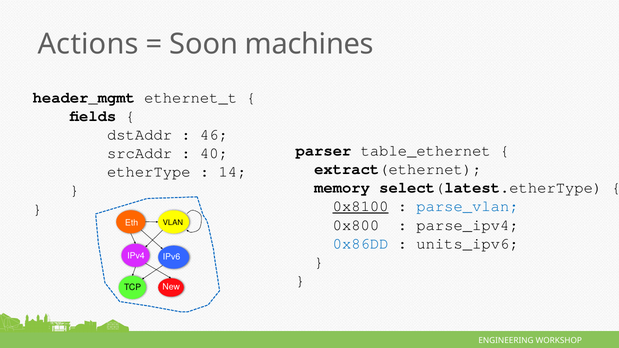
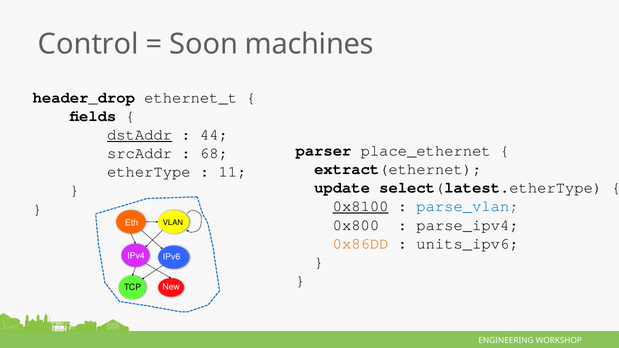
Actions: Actions -> Control (88, 44)
header_mgmt: header_mgmt -> header_drop (84, 98)
dstAddr underline: none -> present (140, 135)
46: 46 -> 44 (214, 135)
table_ethernet: table_ethernet -> place_ethernet (426, 151)
40: 40 -> 68 (214, 153)
14: 14 -> 11 (232, 172)
memory: memory -> update (342, 188)
0x86DD colour: blue -> orange (361, 244)
